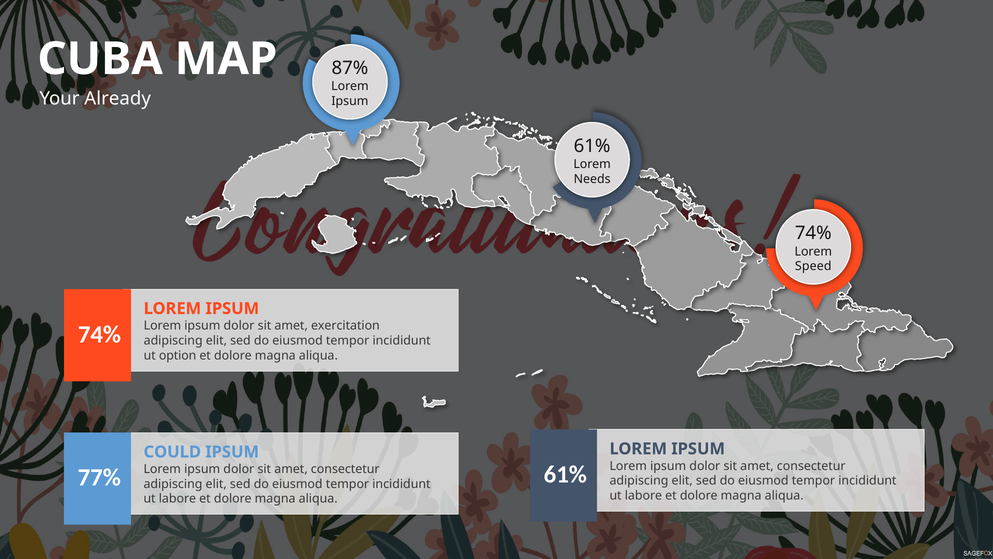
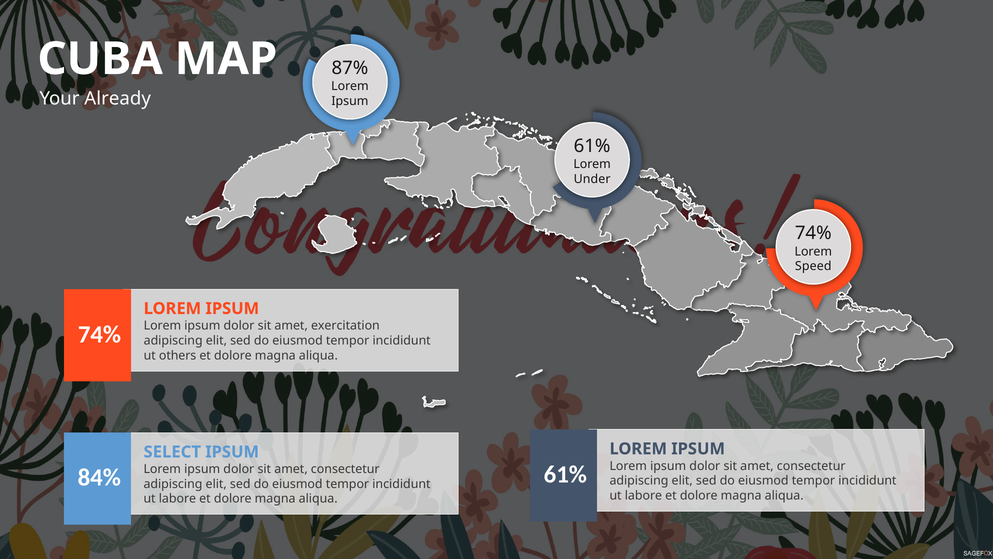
Needs: Needs -> Under (592, 179)
option: option -> others (178, 355)
COULD: COULD -> SELECT (172, 452)
77%: 77% -> 84% (99, 477)
